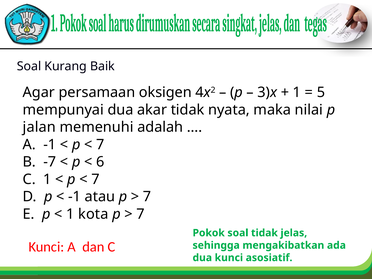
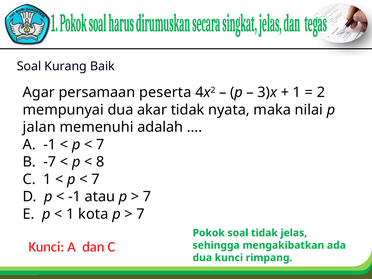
oksigen: oksigen -> peserta (165, 92)
5: 5 -> 2 (321, 92)
6: 6 -> 8 (100, 162)
asosiatif: asosiatif -> rimpang (269, 258)
